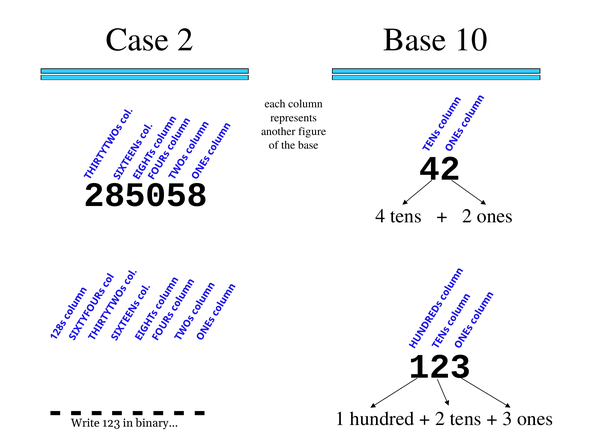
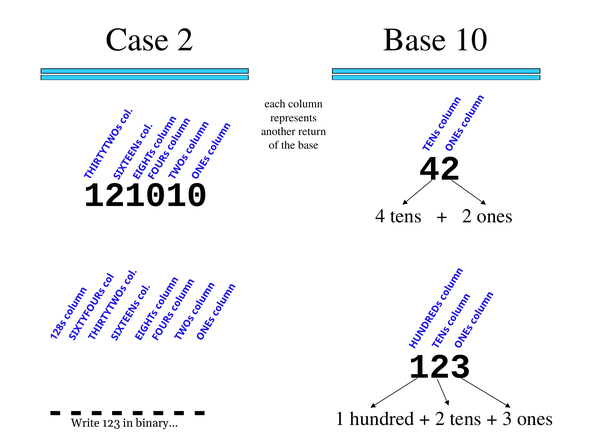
figure: figure -> return (312, 131)
285058: 285058 -> 121010 (146, 195)
